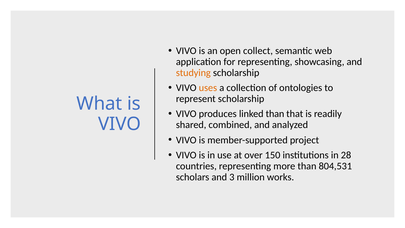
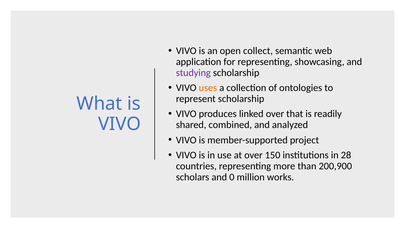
studying colour: orange -> purple (193, 73)
linked than: than -> over (275, 114)
804,531: 804,531 -> 200,900 (335, 166)
3: 3 -> 0 (232, 177)
